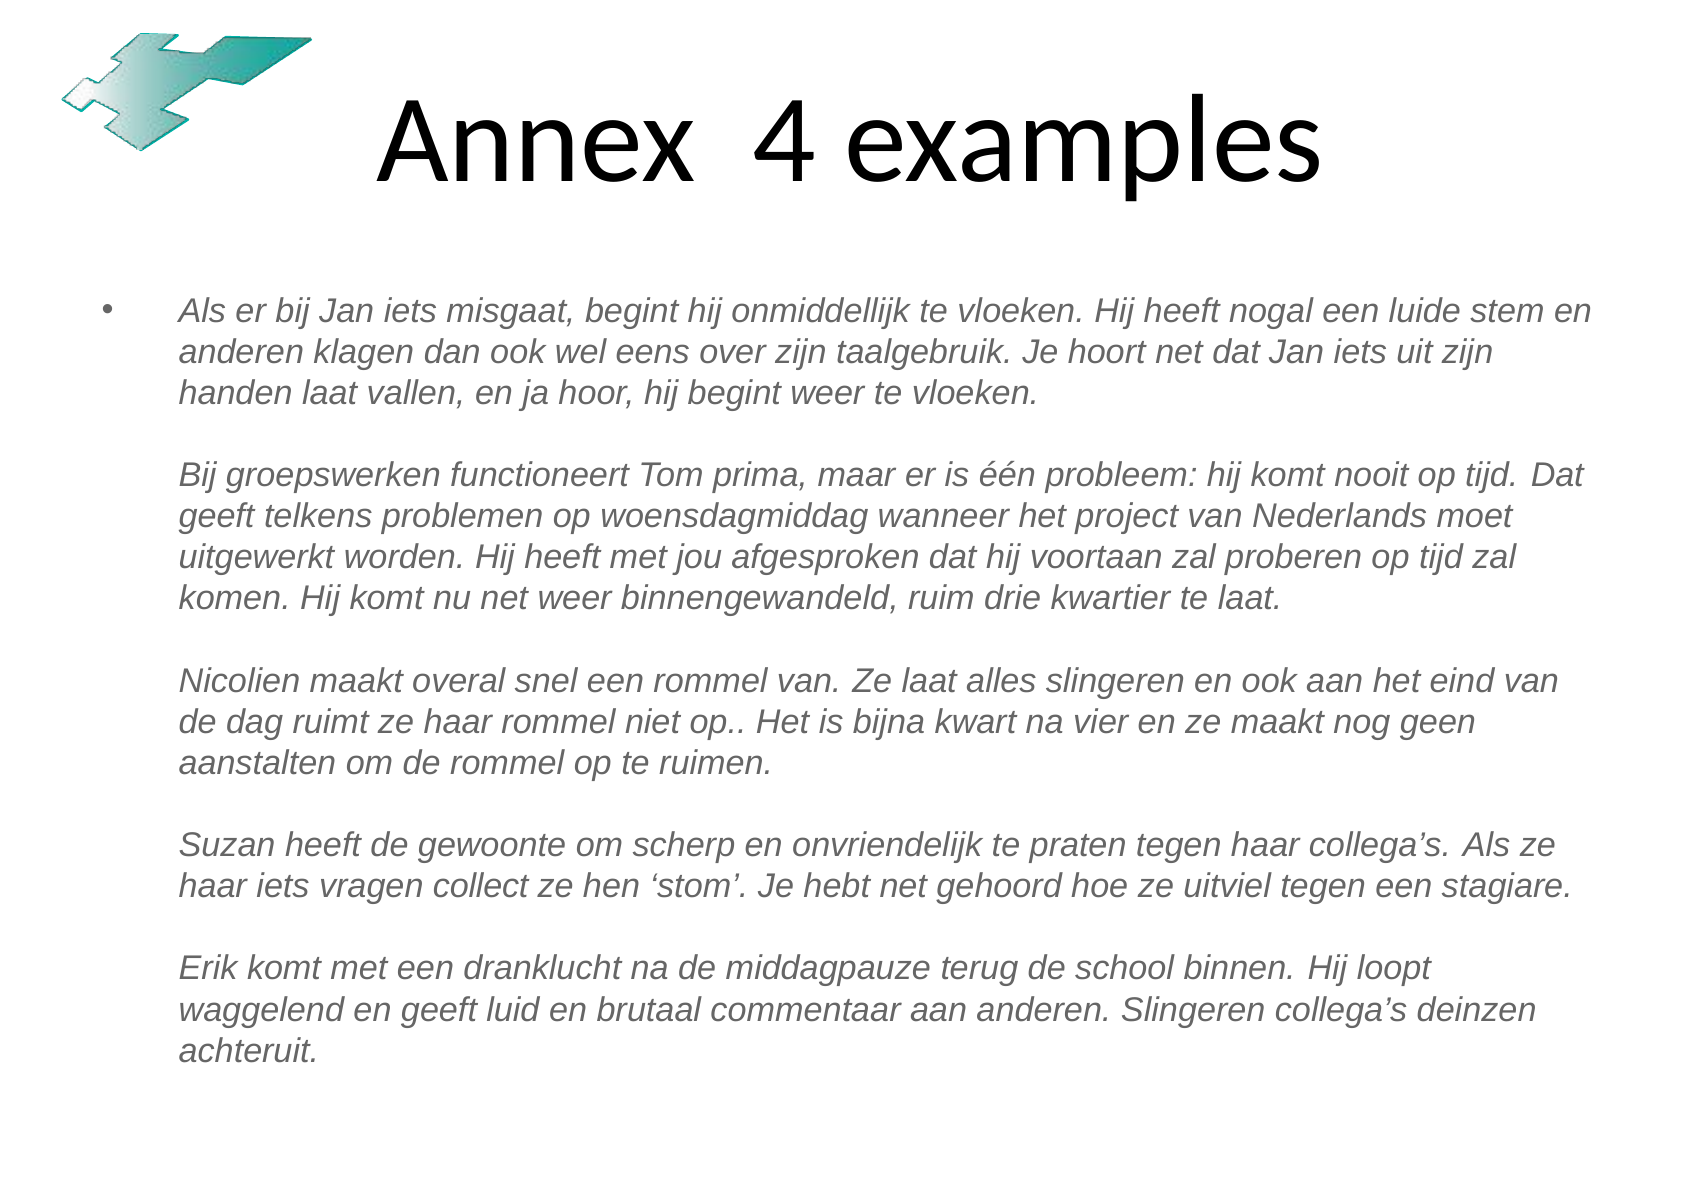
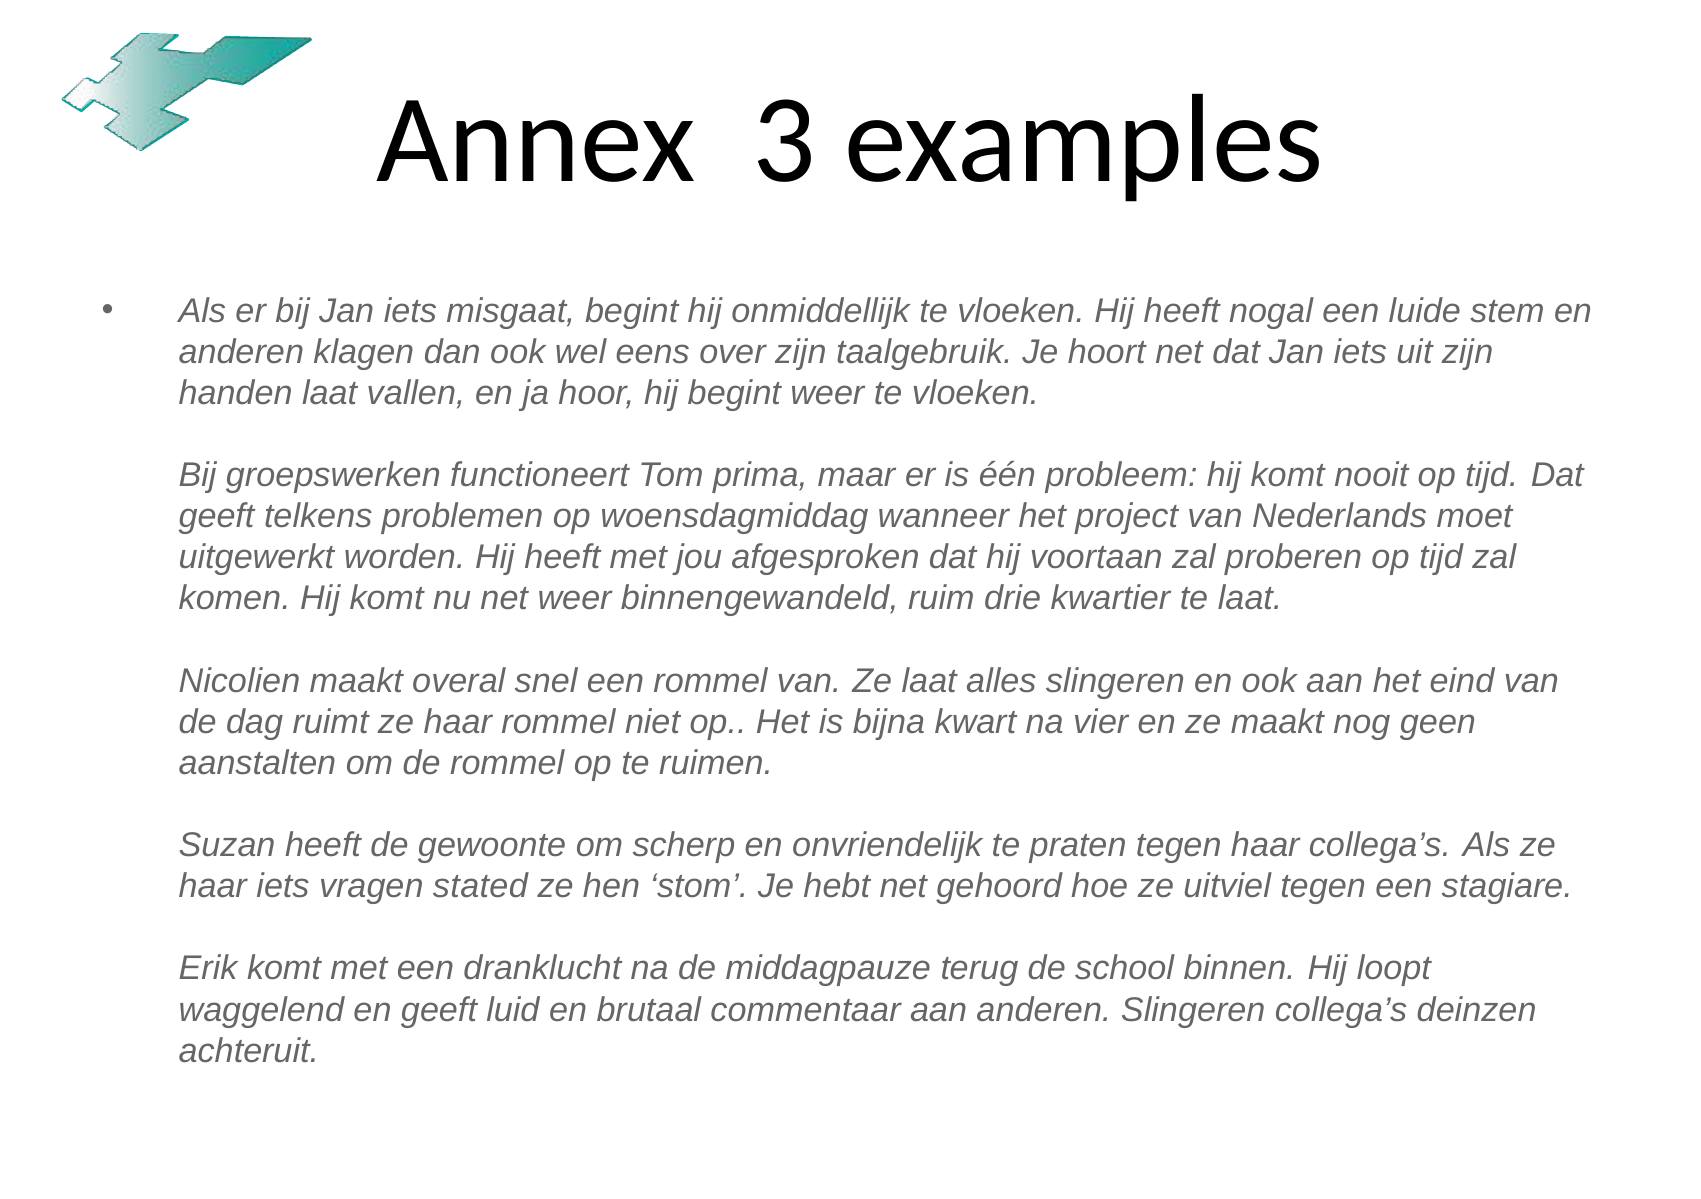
4: 4 -> 3 (784, 140)
collect: collect -> stated (480, 886)
